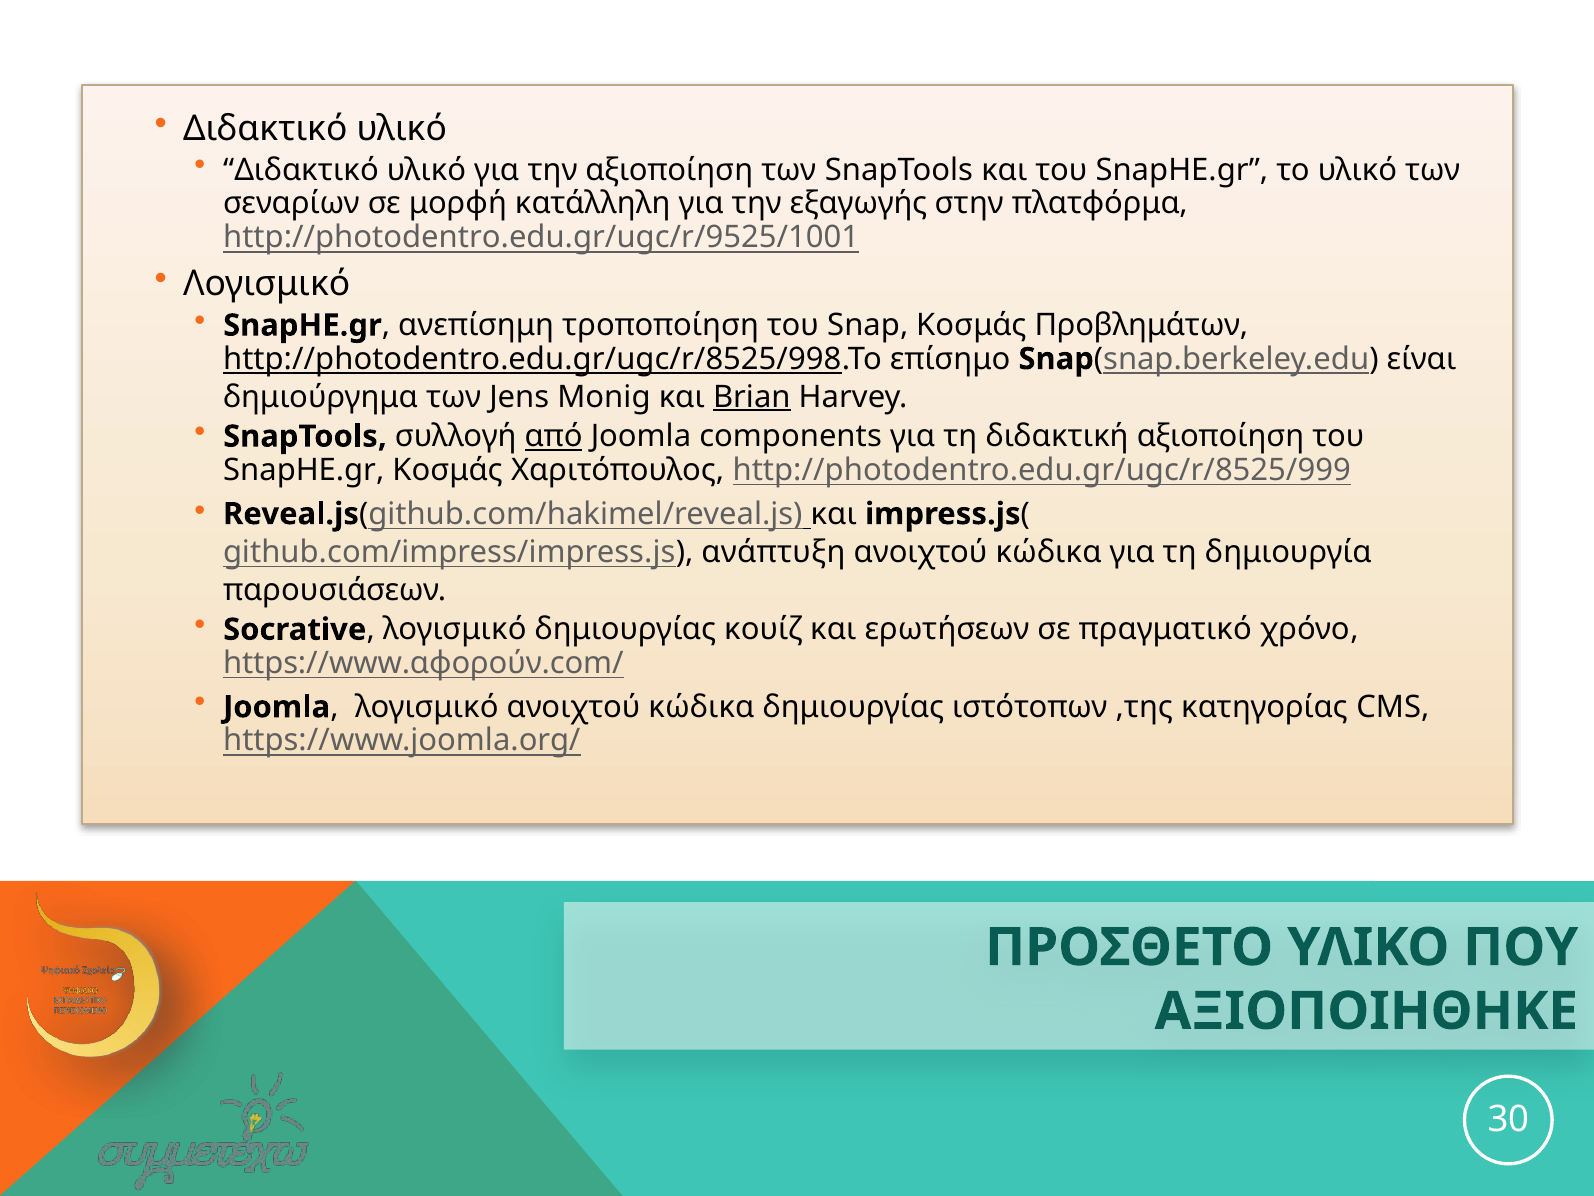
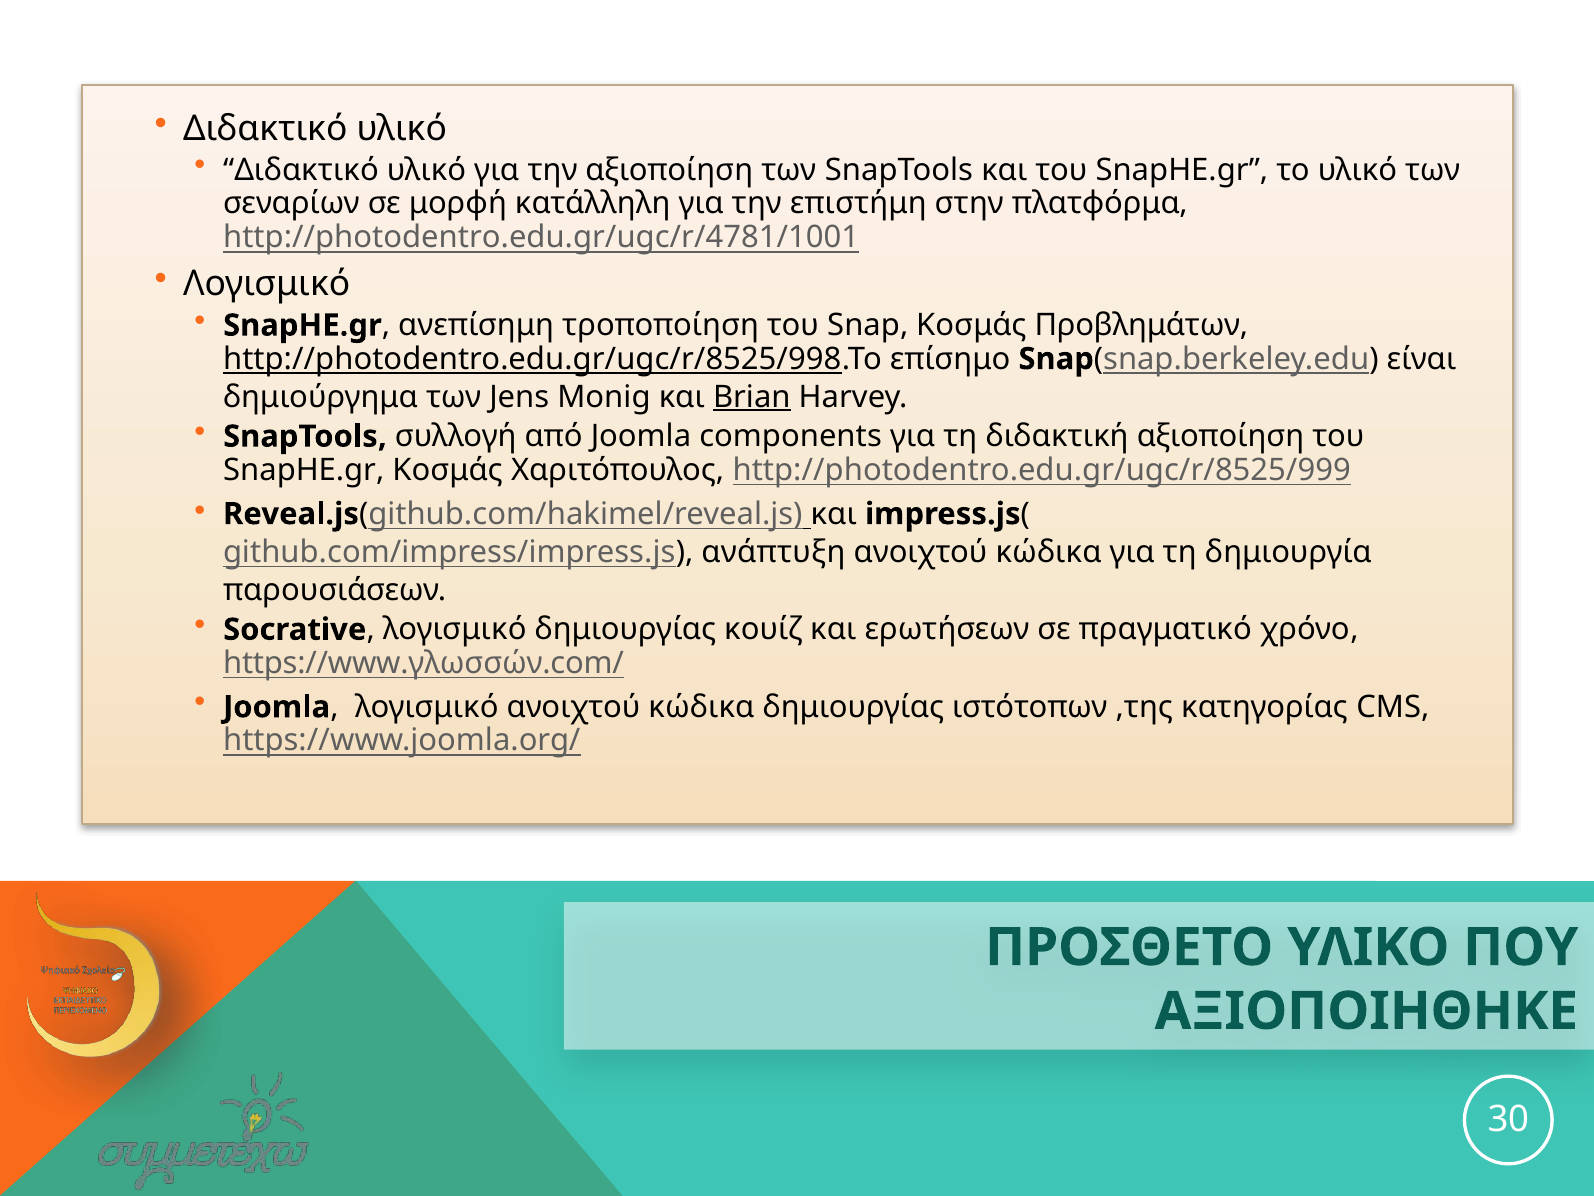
εξαγωγής: εξαγωγής -> επιστήμη (858, 204)
http://photodentro.edu.gr/ugc/r/9525/1001: http://photodentro.edu.gr/ugc/r/9525/1001 -> http://photodentro.edu.gr/ugc/r/4781/1001 (541, 237)
από underline: present -> none (554, 436)
https://www.αφορούν.com/: https://www.αφορούν.com/ -> https://www.γλωσσών.com/ (423, 663)
